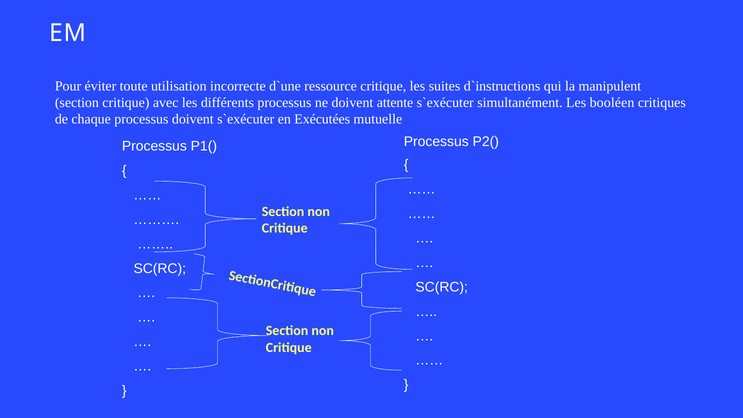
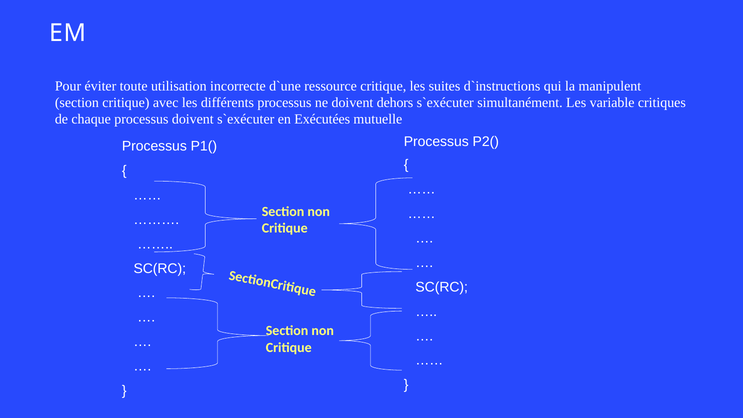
attente: attente -> dehors (395, 103)
booléen: booléen -> variable (612, 103)
